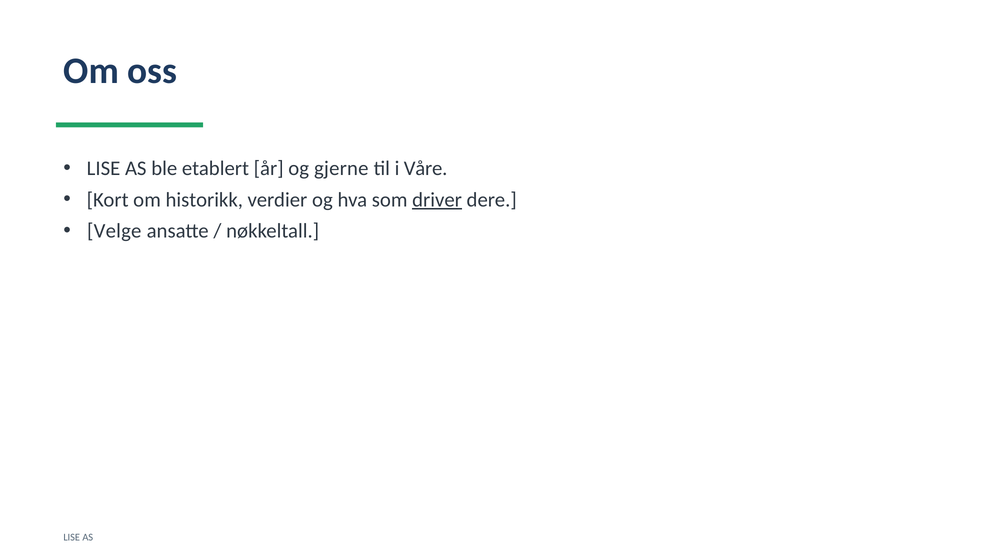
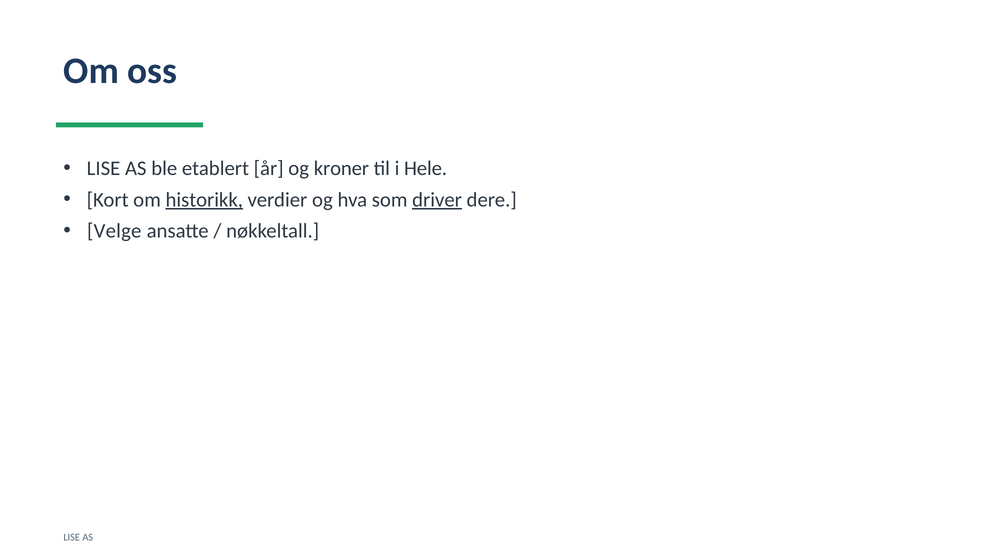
gjerne: gjerne -> kroner (341, 169)
Våre: Våre -> Hele (426, 169)
historikk underline: none -> present (204, 200)
